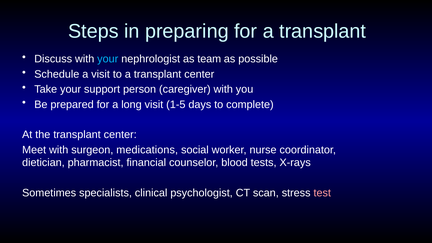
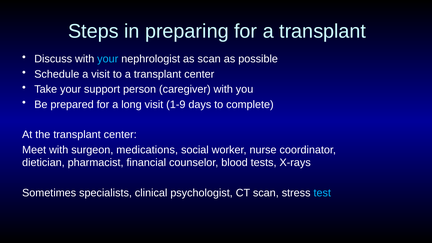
as team: team -> scan (209, 59)
1-5: 1-5 -> 1-9 (176, 104)
test colour: pink -> light blue (322, 193)
